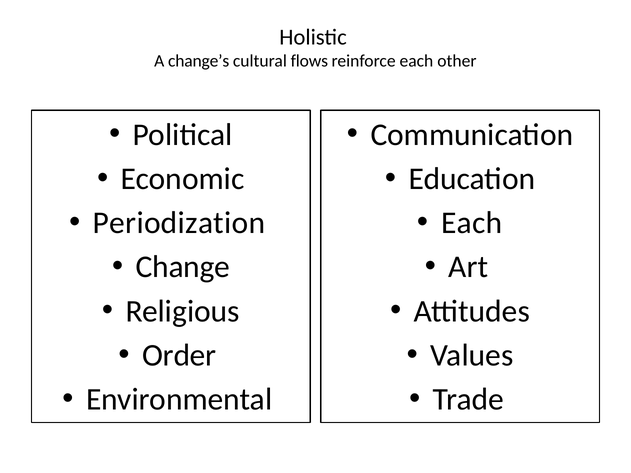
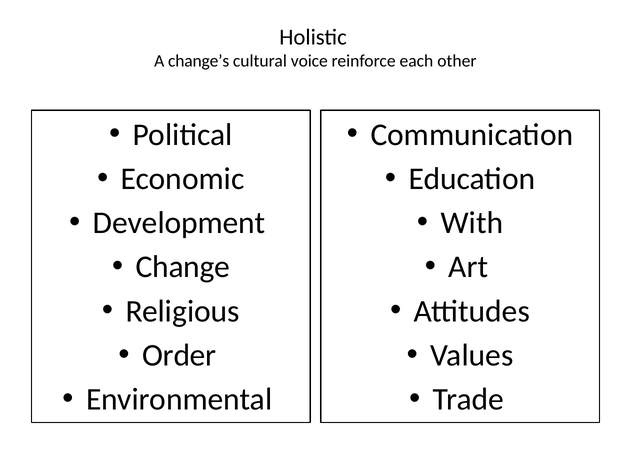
flows: flows -> voice (309, 61)
Periodization: Periodization -> Development (179, 223)
Each: Each -> With (472, 223)
